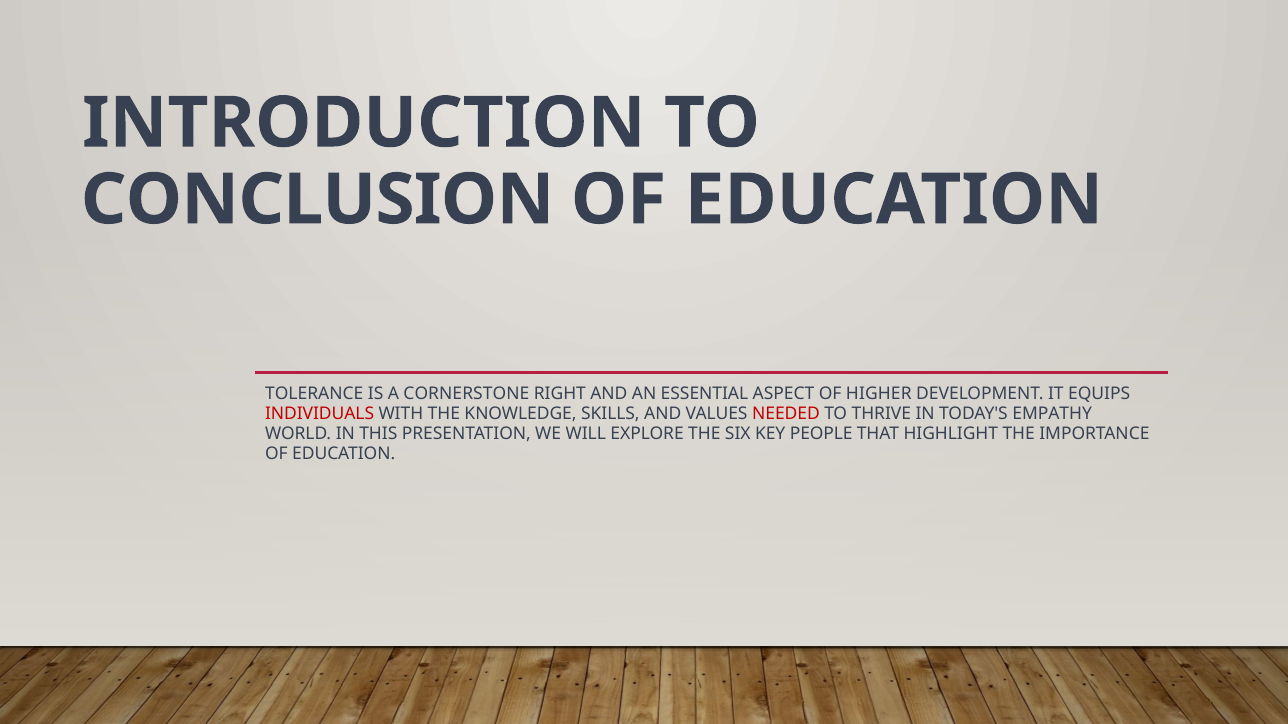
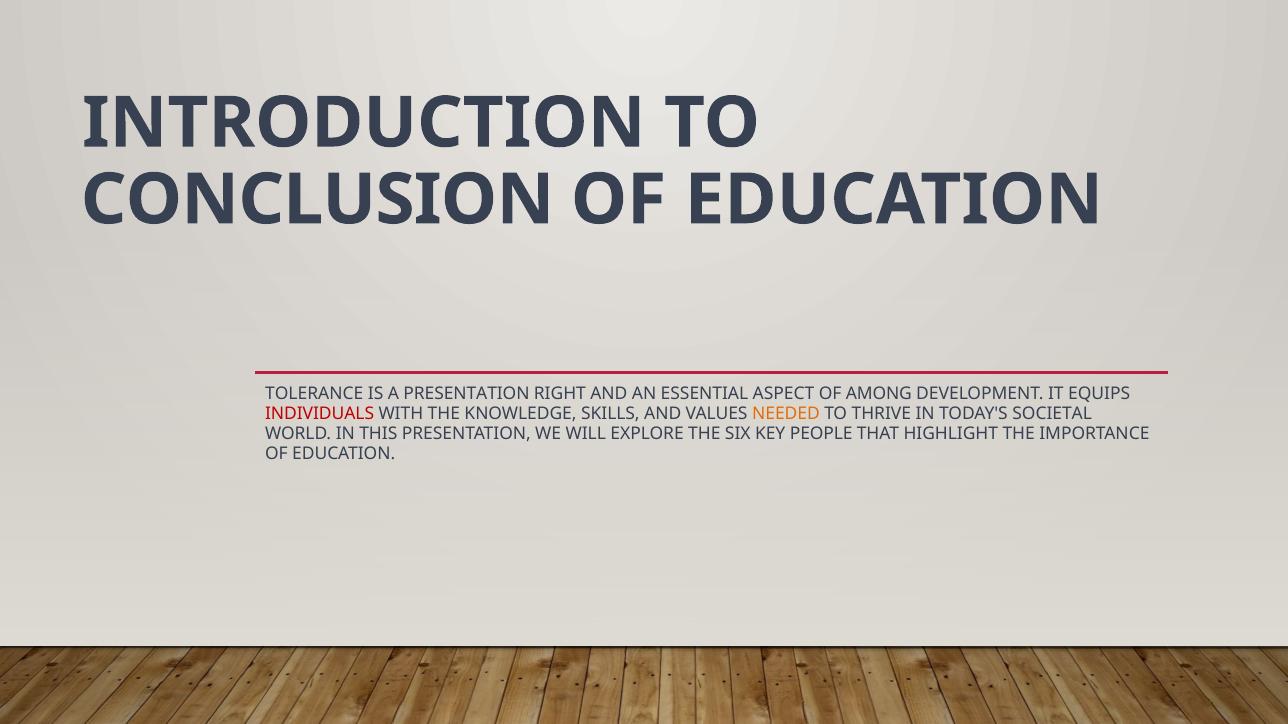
A CORNERSTONE: CORNERSTONE -> PRESENTATION (466, 394)
HIGHER: HIGHER -> AMONG (879, 394)
NEEDED colour: red -> orange (786, 414)
EMPATHY: EMPATHY -> SOCIETAL (1052, 414)
